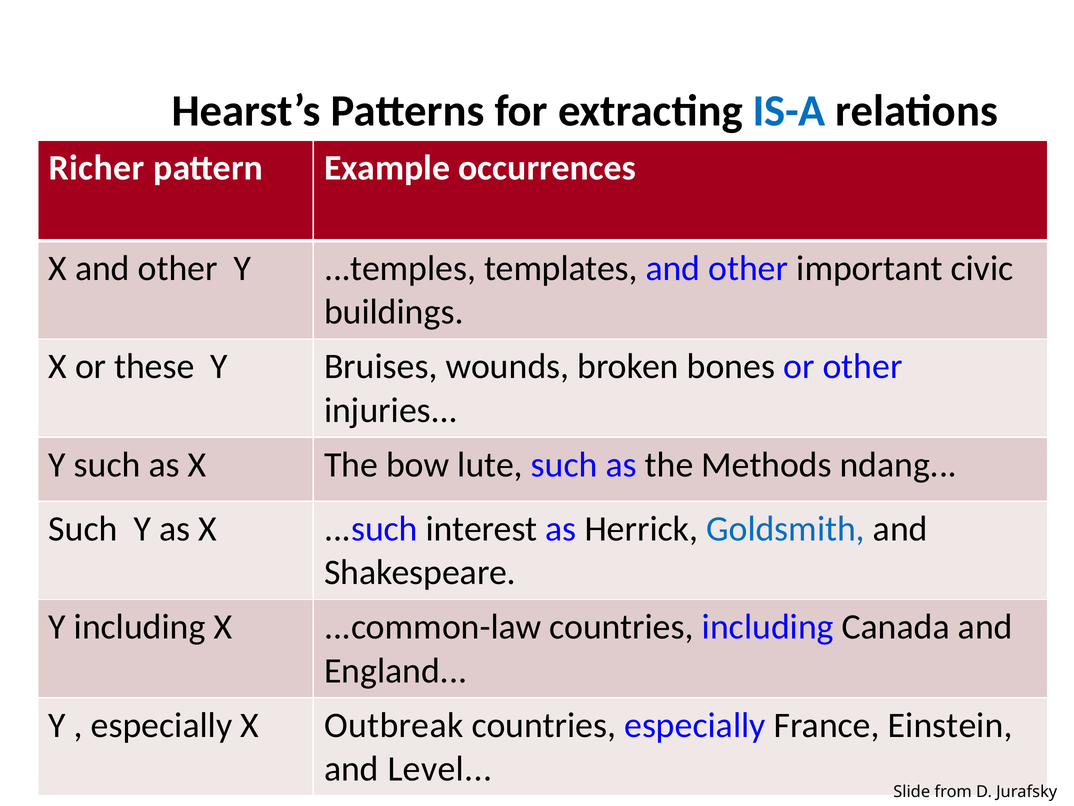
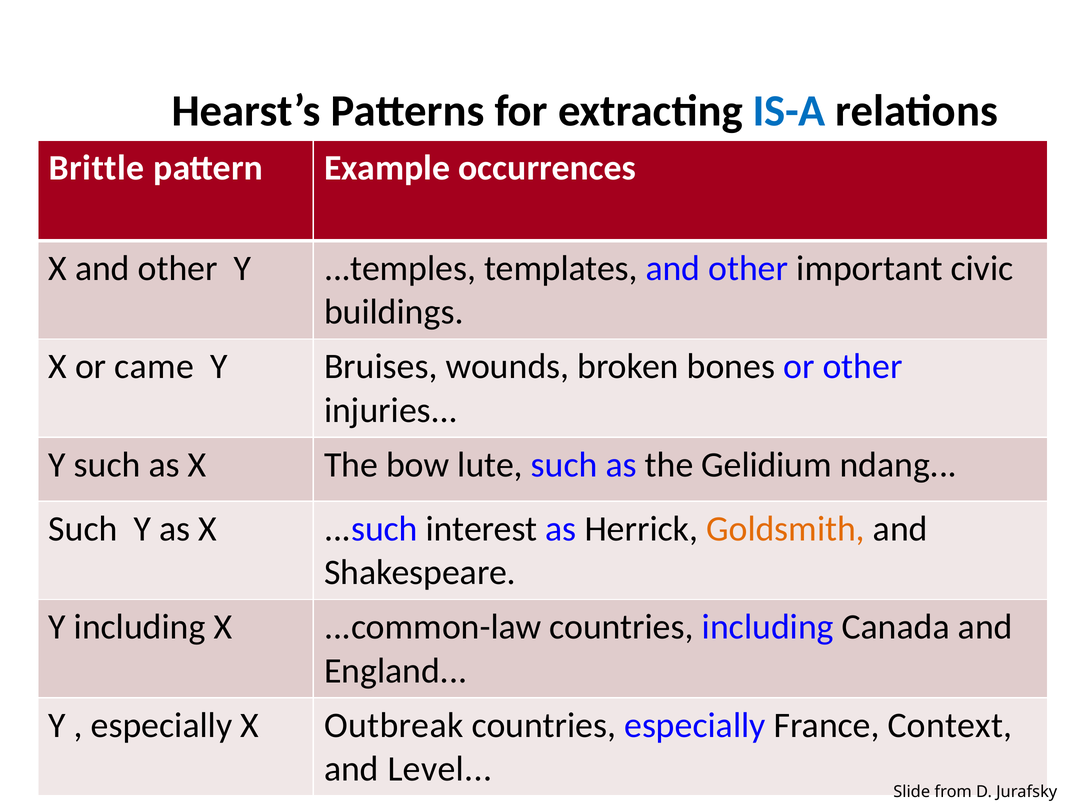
Richer: Richer -> Brittle (97, 168)
these: these -> came (154, 366)
Methods: Methods -> Gelidium (767, 464)
Goldsmith colour: blue -> orange (786, 528)
Einstein: Einstein -> Context (950, 725)
